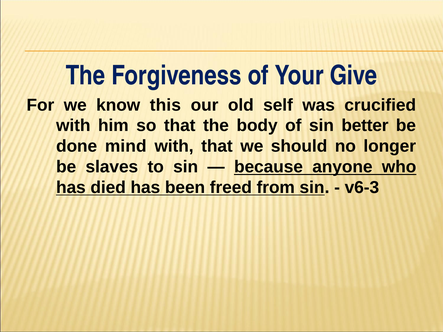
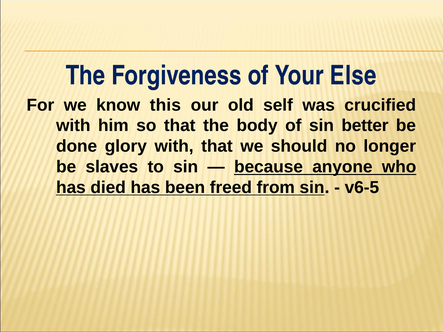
Give: Give -> Else (353, 76)
mind: mind -> glory (126, 146)
v6-3: v6-3 -> v6-5 (362, 188)
